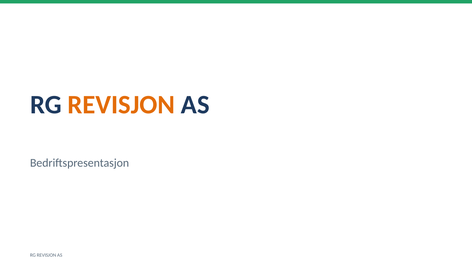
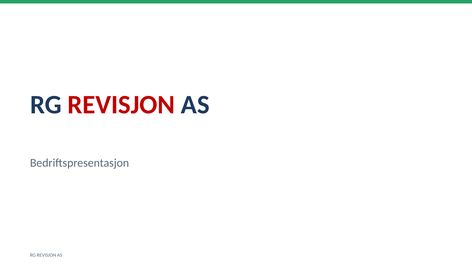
REVISJON colour: orange -> red (121, 105)
